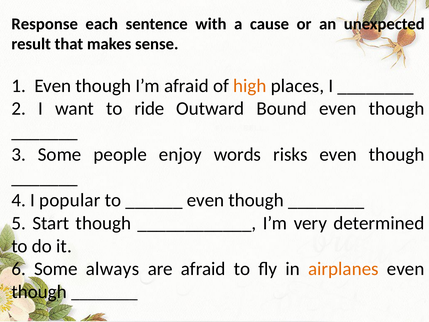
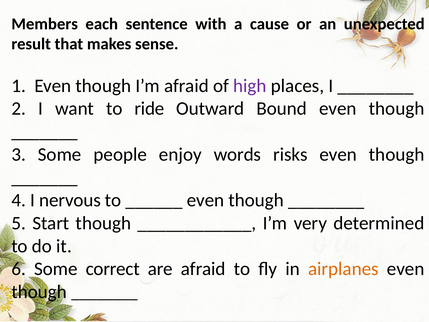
Response: Response -> Members (45, 24)
high colour: orange -> purple (250, 86)
popular: popular -> nervous (70, 200)
always: always -> correct (113, 269)
